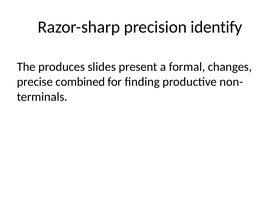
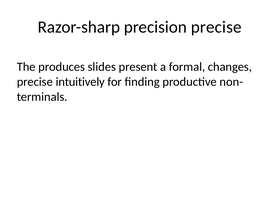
precision identify: identify -> precise (216, 27)
combined: combined -> intuitively (80, 82)
